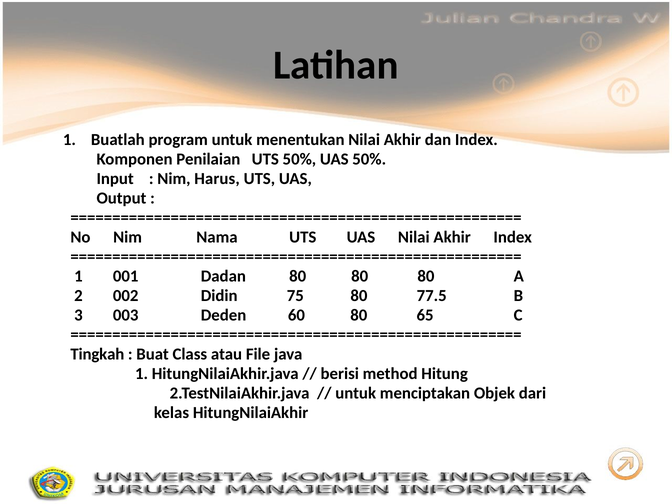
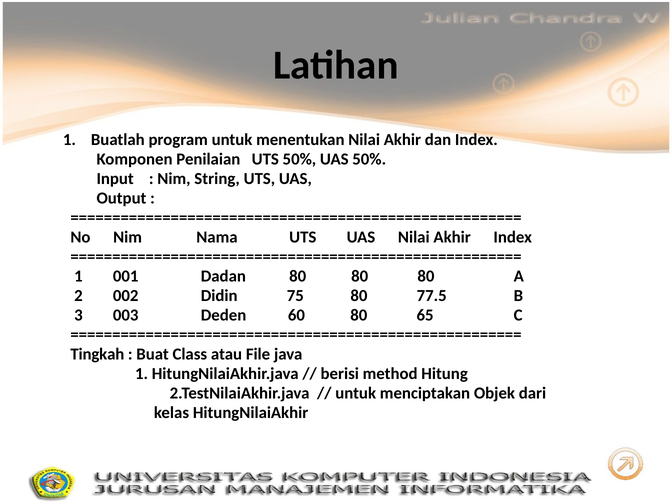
Harus: Harus -> String (217, 179)
